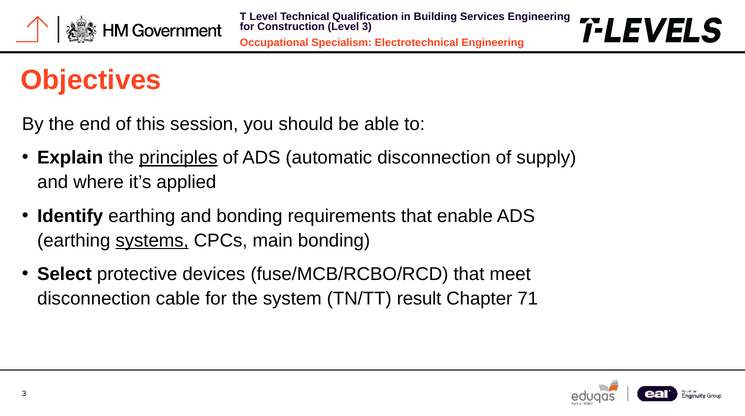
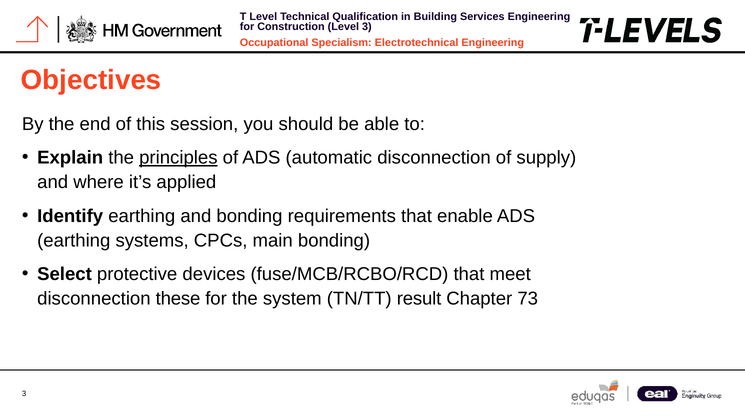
systems underline: present -> none (152, 241)
cable: cable -> these (178, 299)
71: 71 -> 73 (528, 299)
